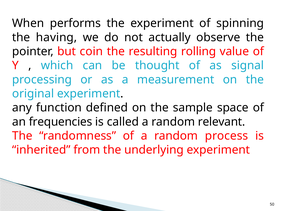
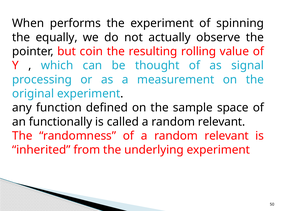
having: having -> equally (57, 37)
frequencies: frequencies -> functionally (61, 122)
of a random process: process -> relevant (227, 136)
